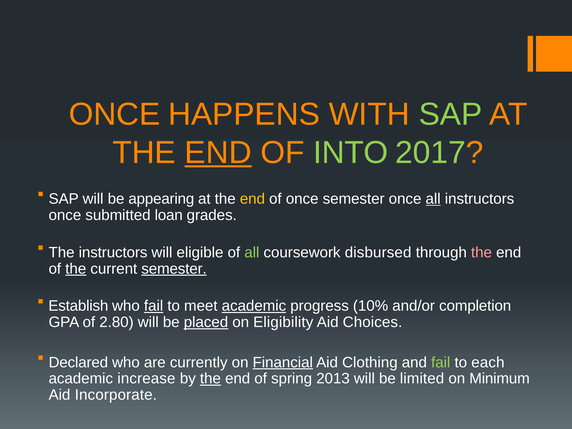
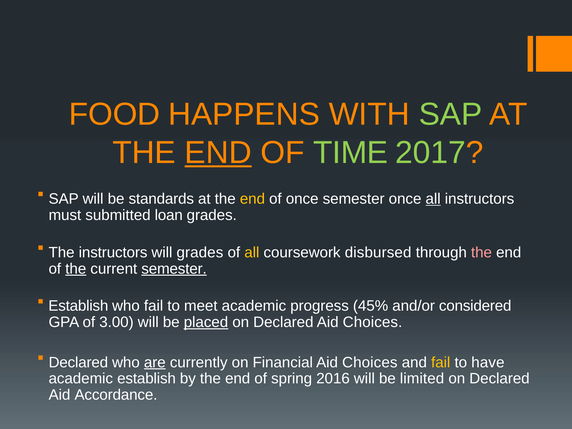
ONCE: ONCE -> FOOD (115, 114)
INTO: INTO -> TIME (351, 153)
appearing: appearing -> standards (161, 199)
once: once -> must (65, 215)
will eligible: eligible -> grades (200, 252)
all colour: light green -> yellow (252, 252)
fail underline: present -> none (154, 306)
academic underline: present -> none (254, 306)
10%: 10% -> 45% (371, 306)
completion: completion -> considered (475, 306)
2.80: 2.80 -> 3.00 (116, 322)
Eligibility: Eligibility -> Declared (283, 322)
are underline: none -> present (155, 362)
Financial underline: present -> none (283, 362)
Clothing: Clothing -> Choices (370, 362)
fail colour: light green -> yellow (441, 362)
each: each -> have (488, 362)
academic increase: increase -> establish (147, 379)
the underline: present -> none (210, 379)
2013: 2013 -> 2016 (333, 379)
Minimum: Minimum -> Declared (499, 379)
Incorporate: Incorporate -> Accordance (116, 395)
